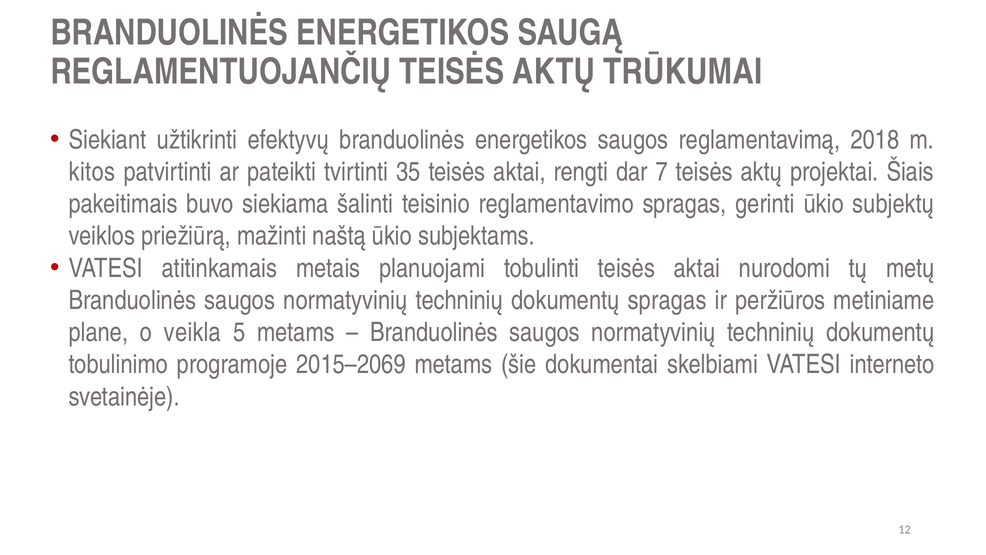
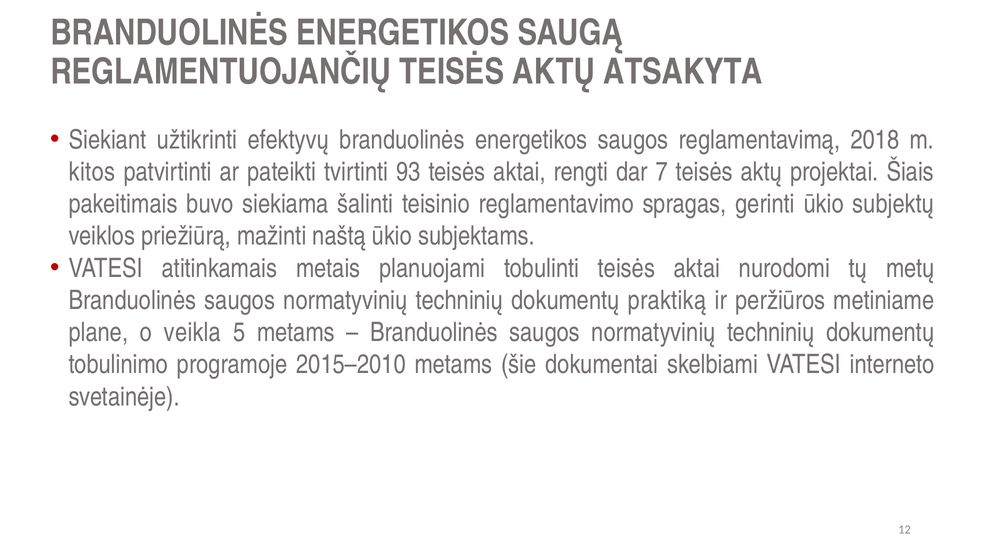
TRŪKUMAI: TRŪKUMAI -> ATSAKYTA (683, 72)
35: 35 -> 93 (408, 172)
dokumentų spragas: spragas -> praktiką (667, 300)
2015–2069: 2015–2069 -> 2015–2010 (351, 364)
